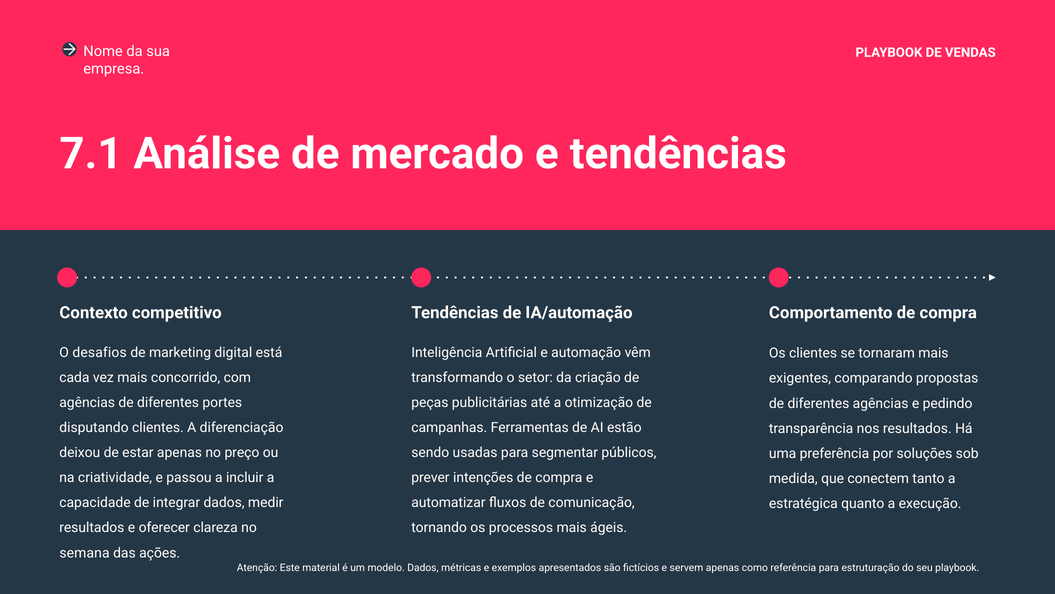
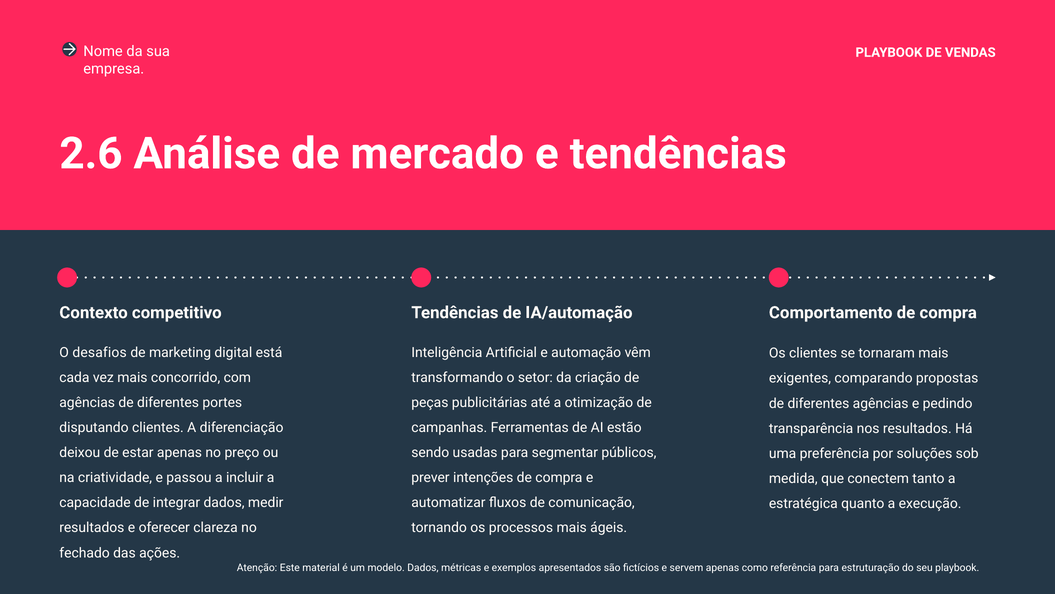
7.1: 7.1 -> 2.6 (91, 154)
semana: semana -> fechado (85, 552)
